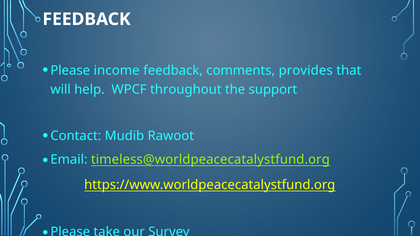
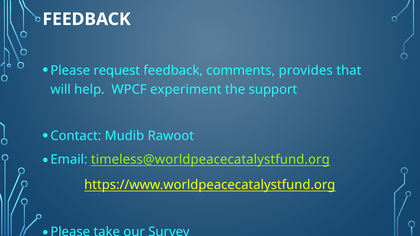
income: income -> request (117, 71)
throughout: throughout -> experiment (186, 90)
